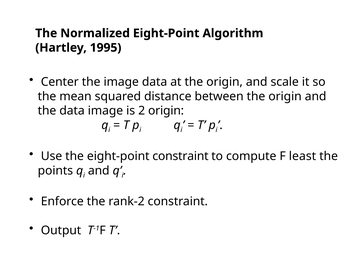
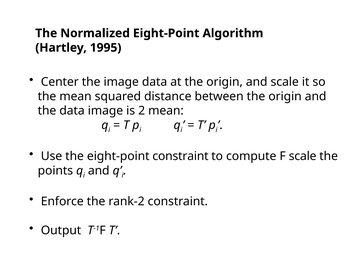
2 origin: origin -> mean (166, 111)
F least: least -> scale (303, 156)
